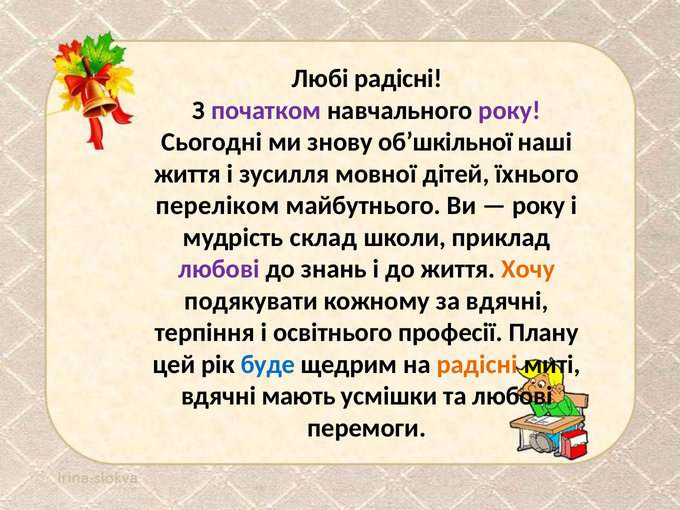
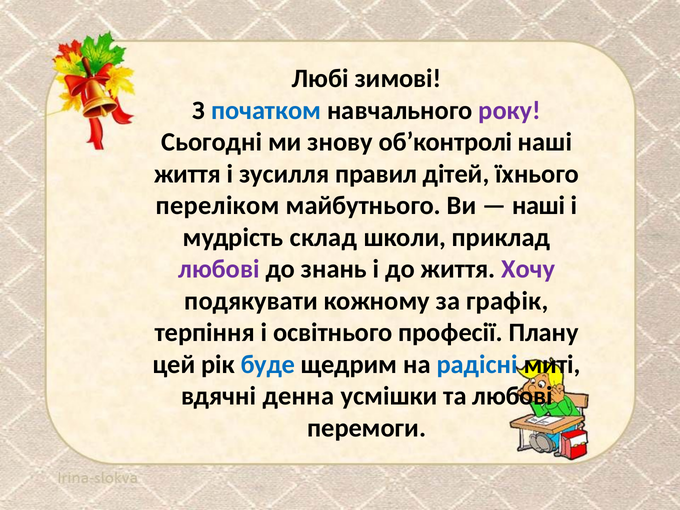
Любі радісні: радісні -> зимові (398, 79)
початком colour: purple -> blue (266, 110)
об’шкільної: об’шкільної -> об’контролі (445, 142)
мовної: мовної -> правил (376, 174)
року: року -> наші (539, 206)
Хочу colour: orange -> purple (528, 269)
за вдячні: вдячні -> графік (507, 301)
радісні colour: orange -> blue (477, 364)
мають: мають -> денна (298, 396)
